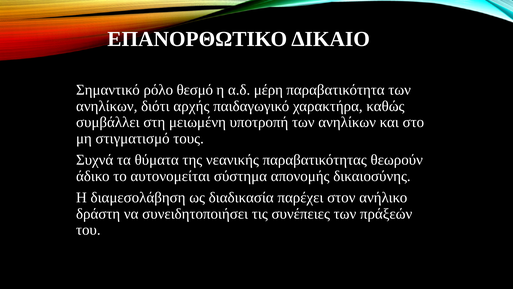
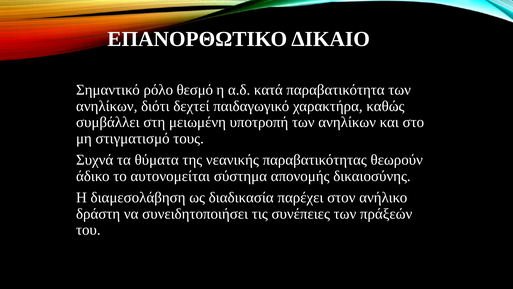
μέρη: μέρη -> κατά (268, 90)
αρχής: αρχής -> δεχτεί (191, 106)
